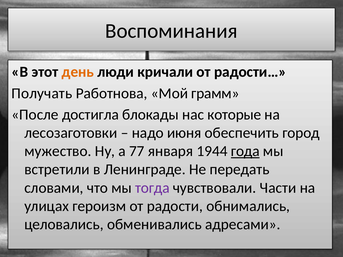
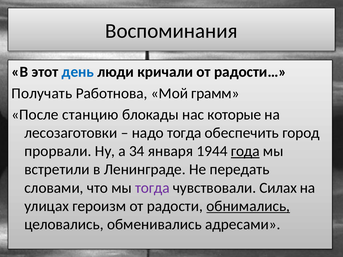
день colour: orange -> blue (78, 72)
достигла: достигла -> станцию (90, 115)
надо июня: июня -> тогда (184, 133)
мужество: мужество -> прорвали (58, 151)
77: 77 -> 34 (137, 151)
Части: Части -> Силах (278, 188)
обнимались underline: none -> present (248, 206)
